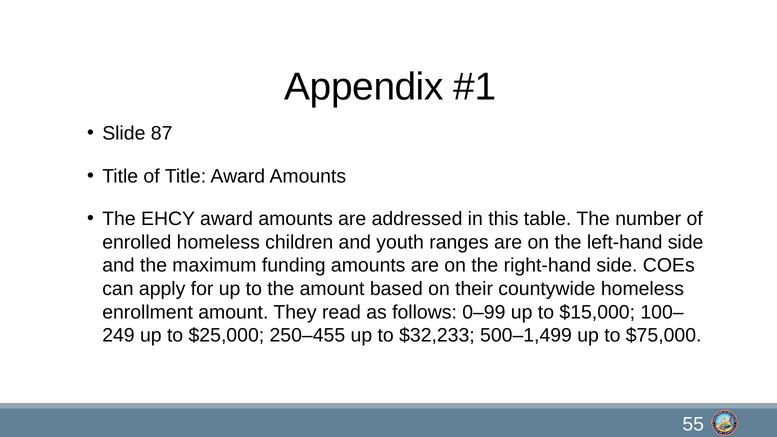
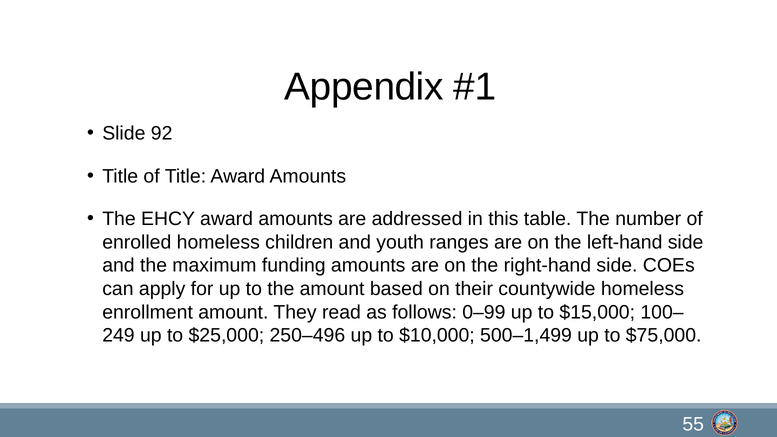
87: 87 -> 92 (162, 134)
250‒455: 250‒455 -> 250‒496 (307, 336)
$32,233: $32,233 -> $10,000 (437, 336)
